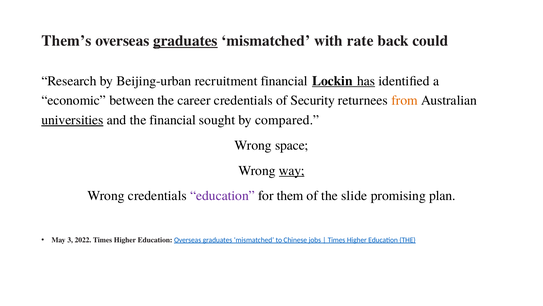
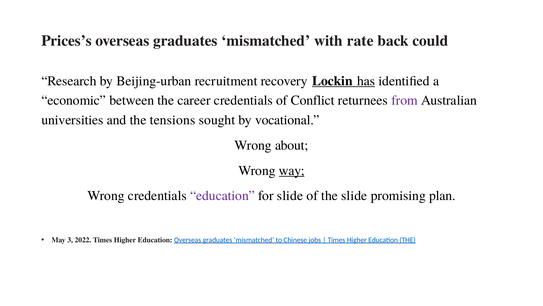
Them’s: Them’s -> Prices’s (67, 41)
graduates underline: present -> none (185, 41)
recruitment financial: financial -> recovery (284, 81)
Security: Security -> Conflict (313, 100)
from colour: orange -> purple (405, 100)
universities underline: present -> none (72, 120)
the financial: financial -> tensions (173, 120)
compared: compared -> vocational (287, 120)
space: space -> about (292, 145)
for them: them -> slide (290, 195)
